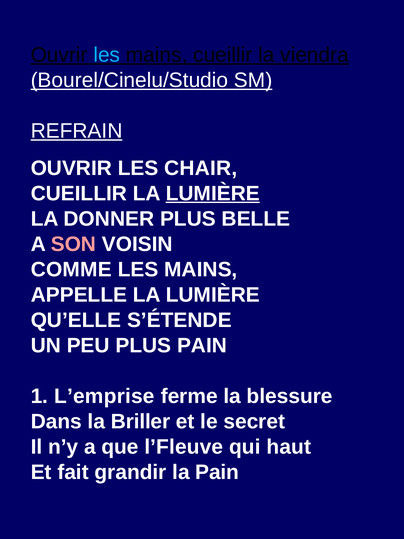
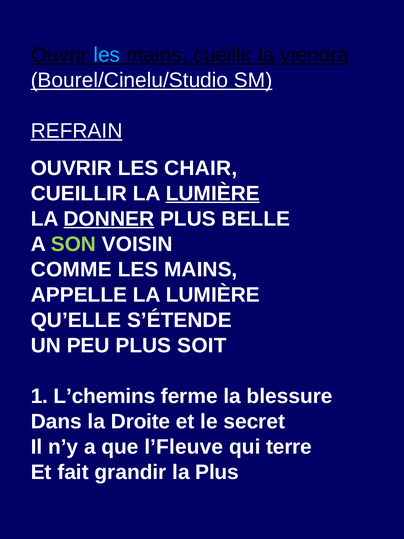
DONNER underline: none -> present (109, 219)
SON colour: pink -> light green (73, 244)
PLUS PAIN: PAIN -> SOIT (202, 345)
L’emprise: L’emprise -> L’chemins (105, 396)
Briller: Briller -> Droite (141, 421)
haut: haut -> terre (289, 447)
la Pain: Pain -> Plus (217, 472)
